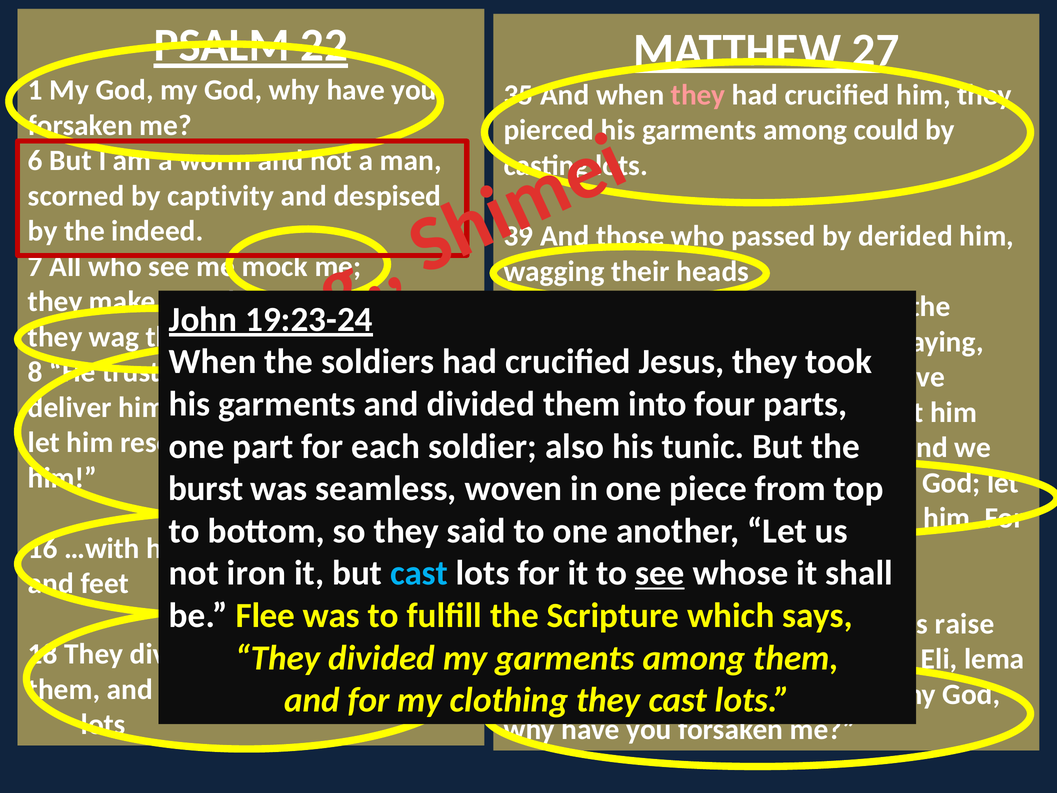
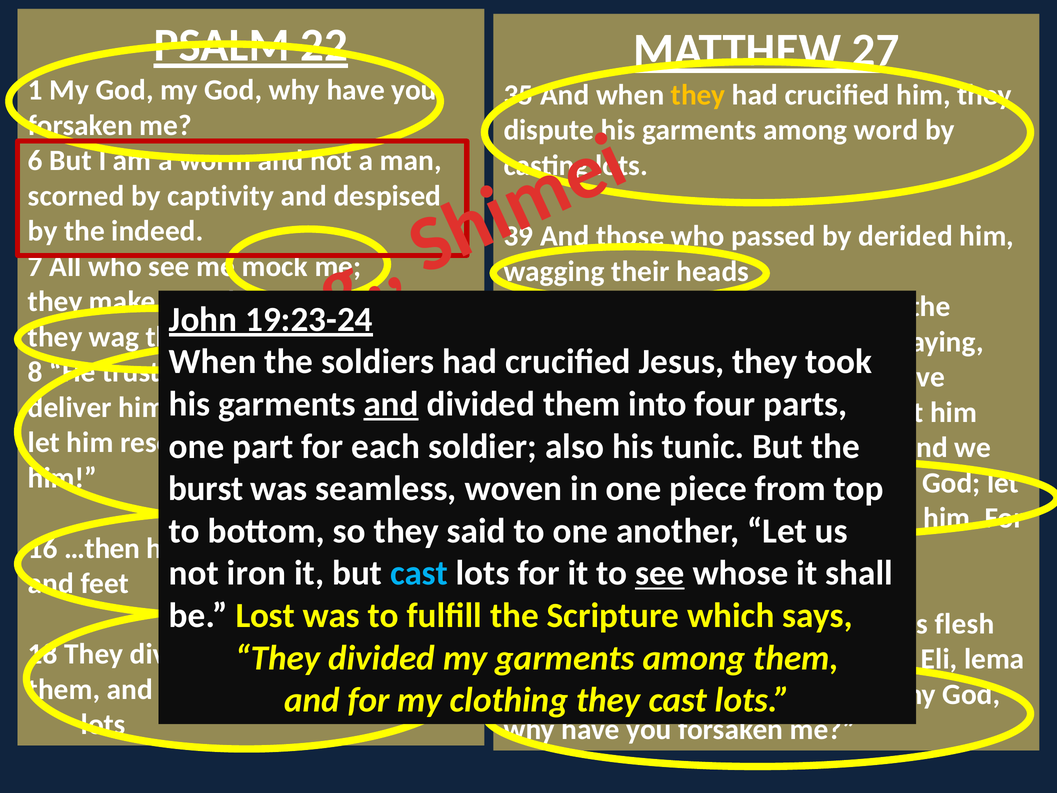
they colour: pink -> yellow (698, 95)
pierced: pierced -> dispute (549, 130)
could: could -> word (886, 130)
and underline: none -> present (391, 404)
…with: …with -> …then (102, 548)
Flee: Flee -> Lost (265, 615)
raise: raise -> flesh (965, 624)
